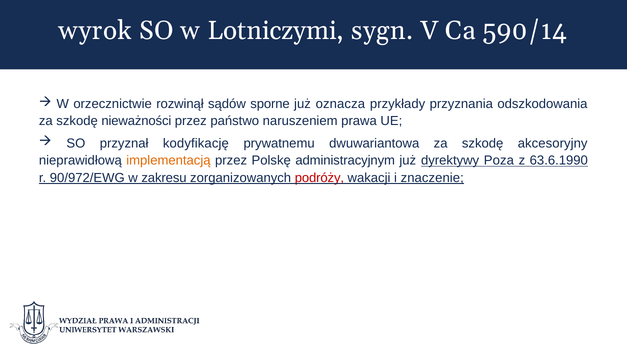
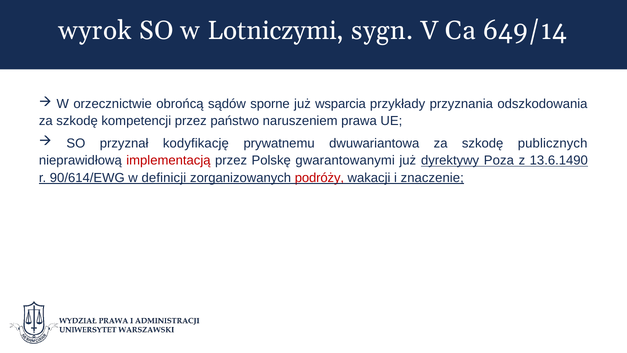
590/14: 590/14 -> 649/14 (525, 31)
rozwinął: rozwinął -> obrońcą (180, 104)
oznacza: oznacza -> wsparcia (340, 104)
nieważności: nieważności -> kompetencji (136, 121)
akcesoryjny: akcesoryjny -> publicznych (553, 143)
implementacją colour: orange -> red (168, 160)
administracyjnym: administracyjnym -> gwarantowanymi (345, 160)
63.6.1990: 63.6.1990 -> 13.6.1490 (559, 160)
90/972/EWG: 90/972/EWG -> 90/614/EWG (87, 178)
zakresu: zakresu -> definicji (164, 178)
